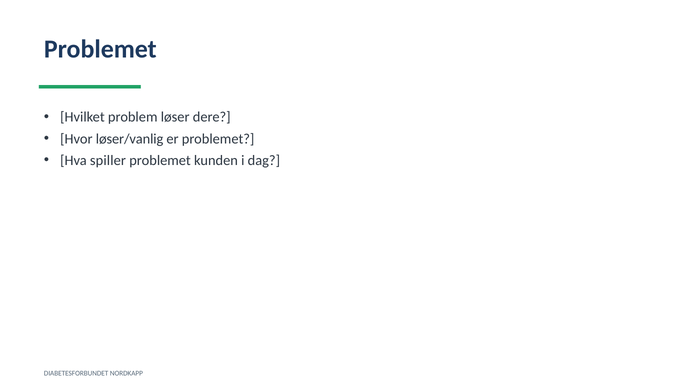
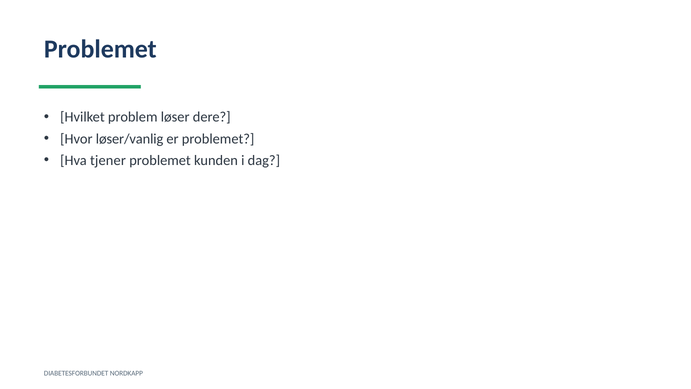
spiller: spiller -> tjener (108, 160)
